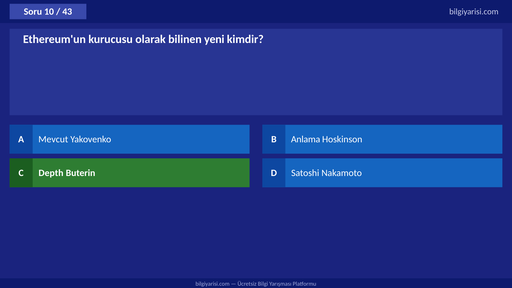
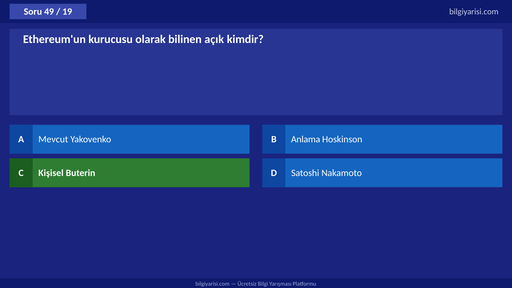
10: 10 -> 49 (49, 12)
43: 43 -> 19 (67, 12)
yeni: yeni -> açık (214, 39)
Depth: Depth -> Kişisel (51, 173)
